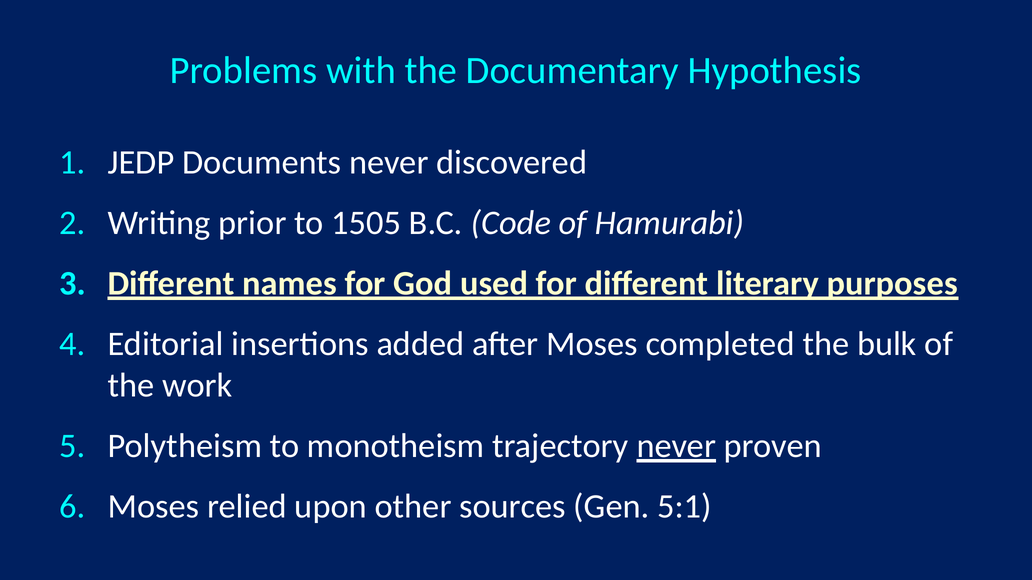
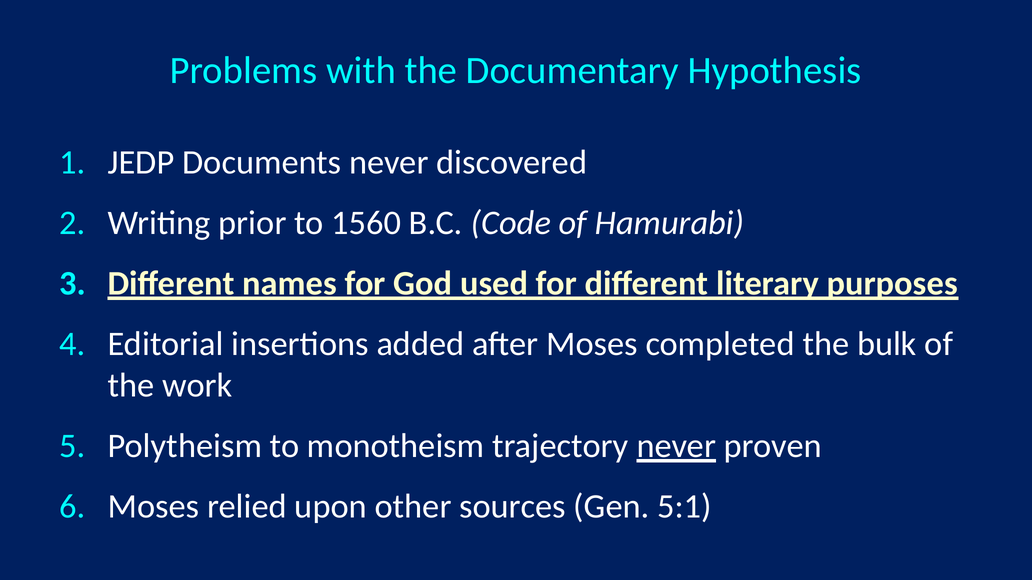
1505: 1505 -> 1560 (366, 223)
